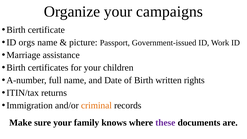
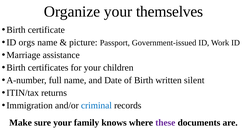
campaigns: campaigns -> themselves (170, 12)
rights: rights -> silent (194, 80)
criminal colour: orange -> blue (96, 105)
